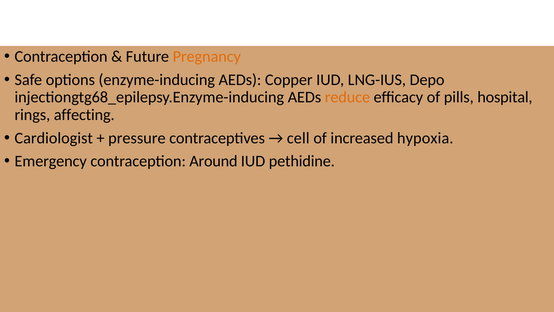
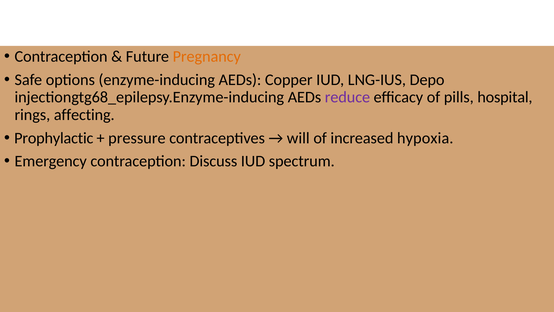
reduce colour: orange -> purple (347, 97)
Cardiologist: Cardiologist -> Prophylactic (54, 138)
cell: cell -> will (298, 138)
Around: Around -> Discuss (213, 161)
pethidine: pethidine -> spectrum (302, 161)
